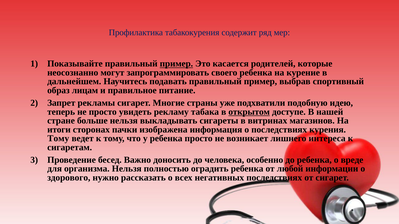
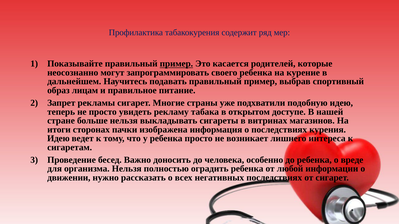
открытом underline: present -> none (249, 112)
Тому: Тому -> Идею (58, 139)
здорового: здорового -> движении (69, 178)
